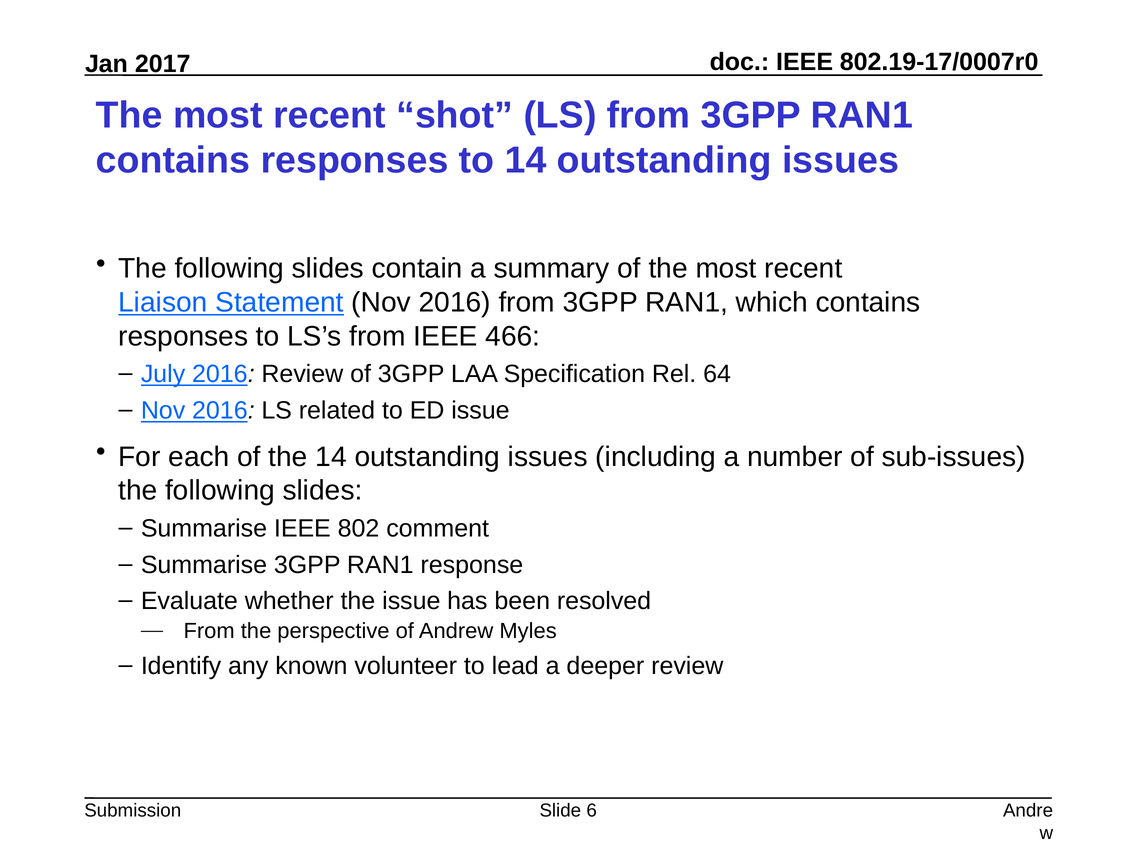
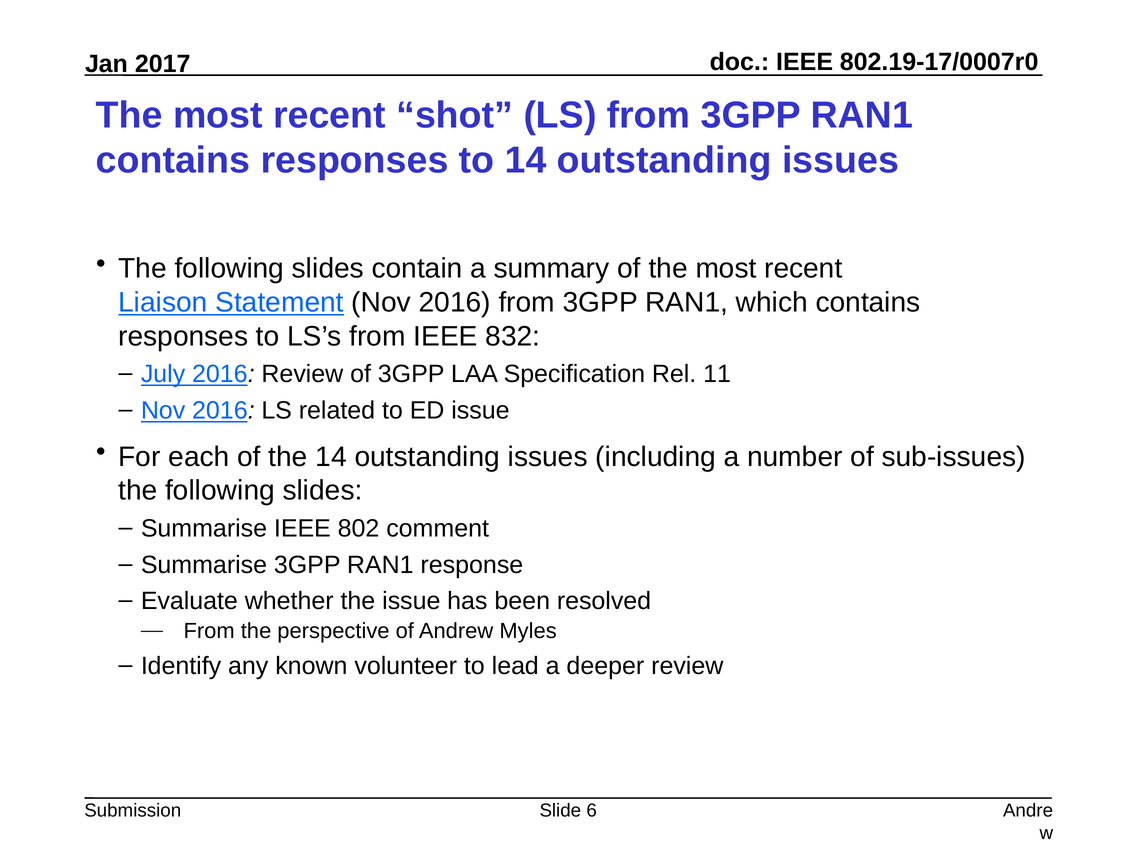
466: 466 -> 832 (513, 336)
64: 64 -> 11 (717, 374)
